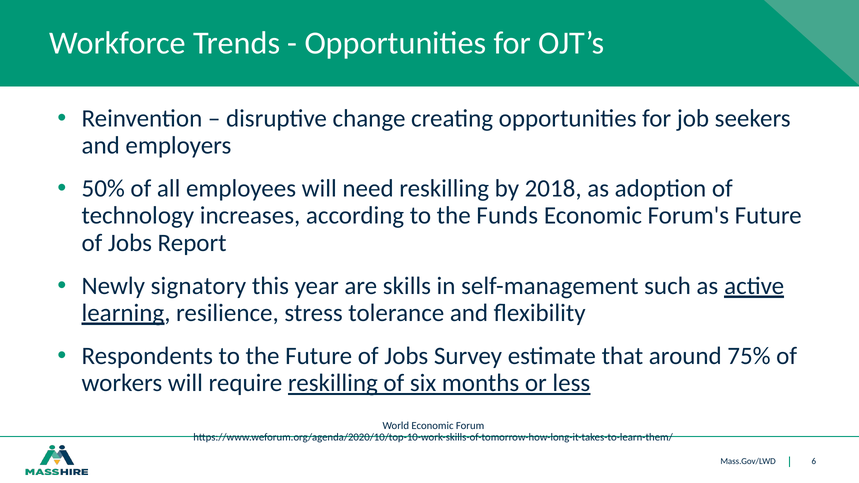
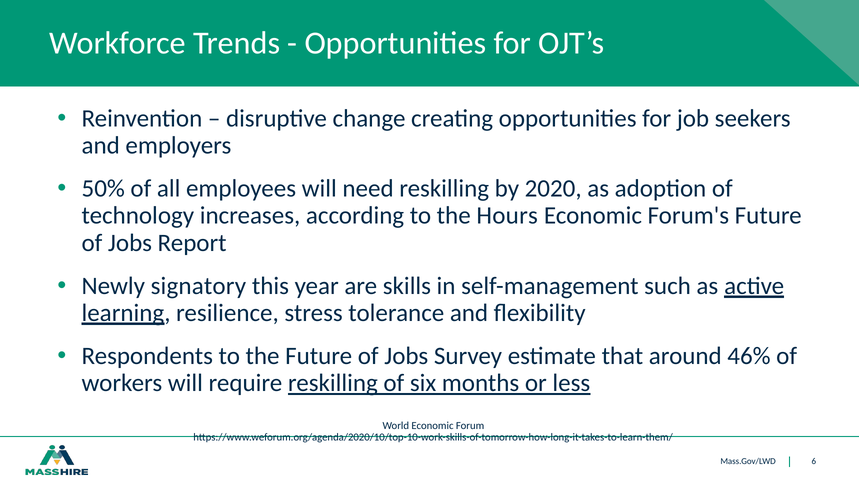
2018: 2018 -> 2020 (553, 189)
Funds: Funds -> Hours (507, 216)
75%: 75% -> 46% (749, 356)
